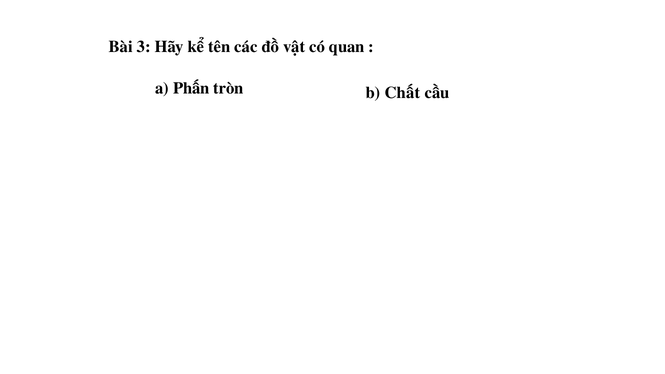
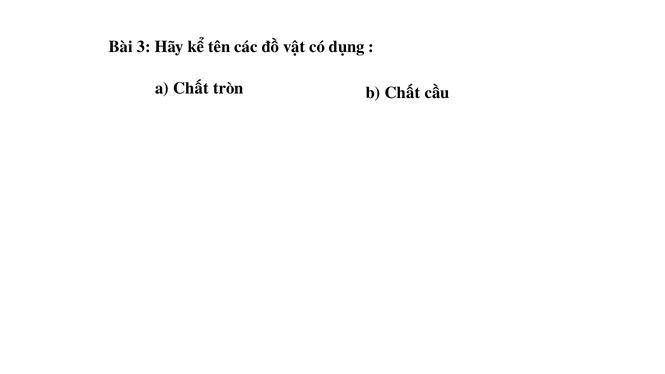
quan: quan -> dụng (347, 47)
a Phấn: Phấn -> Chất (191, 88)
